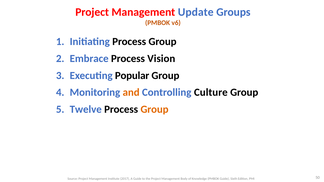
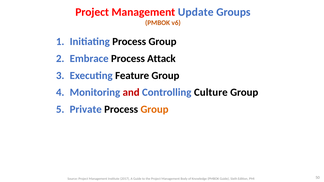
Vision: Vision -> Attack (161, 59)
Popular: Popular -> Feature (132, 76)
and colour: orange -> red (131, 93)
Twelve: Twelve -> Private (86, 110)
